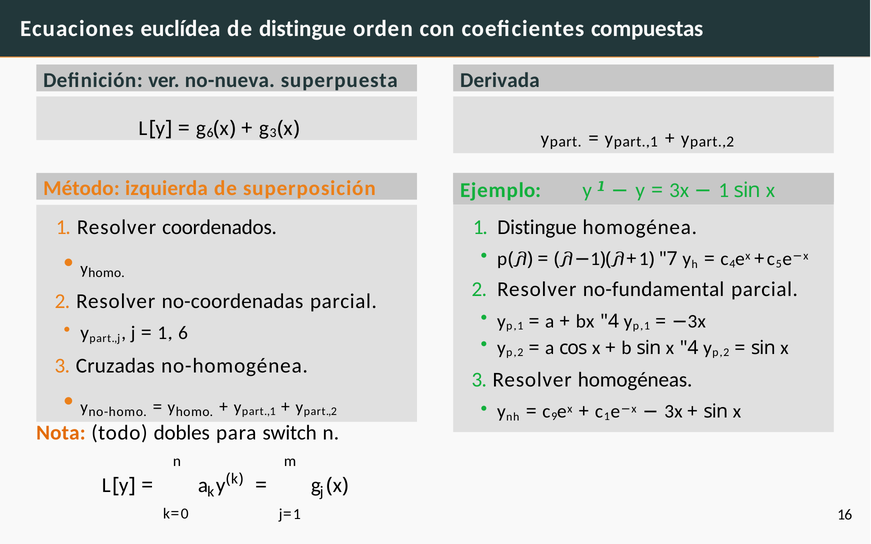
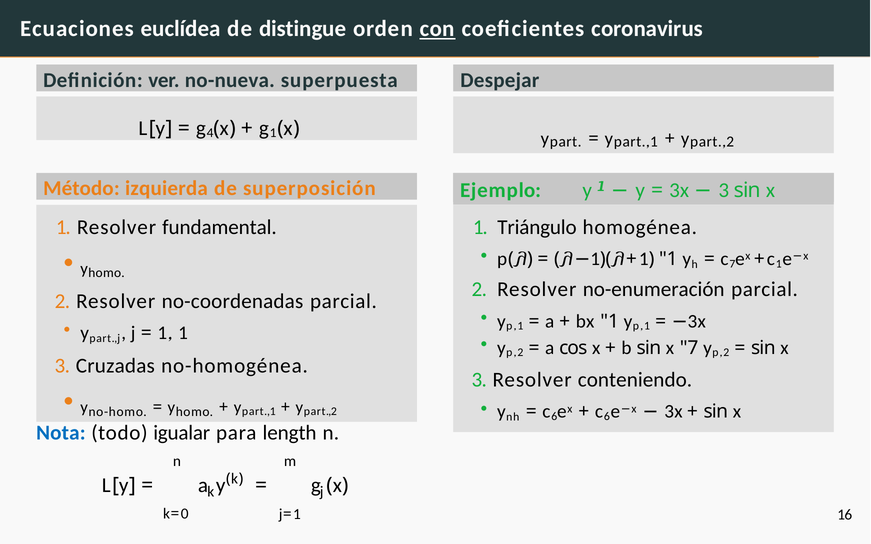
con underline: none -> present (437, 29)
compuestas: compuestas -> coronavirus (647, 29)
Derivada: Derivada -> Despejar (500, 80)
g 6: 6 -> 4 (210, 133)
g 3: 3 -> 1 (273, 133)
1: 1 -> 3 (724, 190)
coordenados: coordenados -> fundamental (219, 227)
1 Distingue: Distingue -> Triángulo (537, 227)
λ−1)(λ+1 7: 7 -> 1 (668, 259)
4: 4 -> 7 (732, 264)
5: 5 -> 1 (779, 264)
no-fundamental: no-fundamental -> no-enumeración (654, 289)
bx 4: 4 -> 1 (610, 321)
1 6: 6 -> 1 (183, 333)
x 4: 4 -> 7 (689, 348)
homogéneas: homogéneas -> conteniendo (635, 380)
9: 9 -> 6 (554, 416)
1: 1 -> 6 (607, 416)
Nota colour: orange -> blue (61, 432)
dobles: dobles -> igualar (182, 432)
switch: switch -> length (290, 432)
